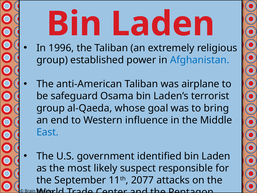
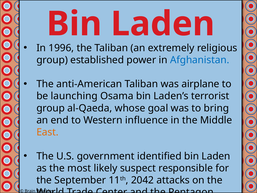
safeguard: safeguard -> launching (74, 96)
East colour: blue -> orange (47, 132)
2077: 2077 -> 2042 (142, 180)
